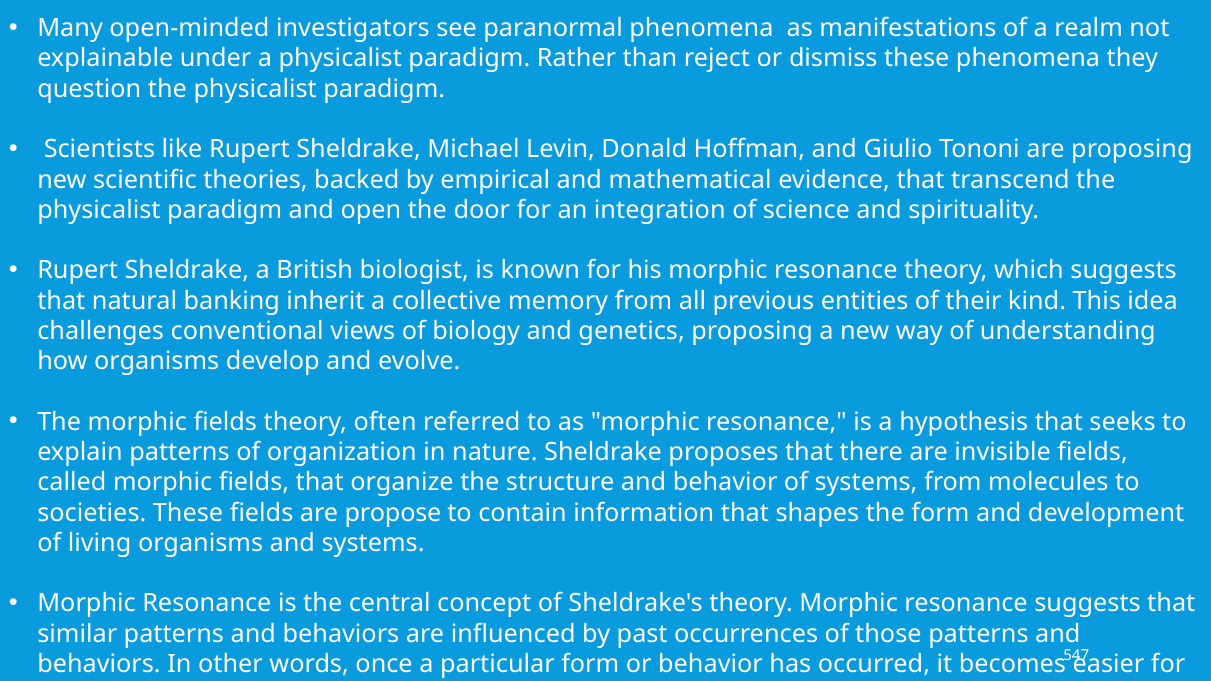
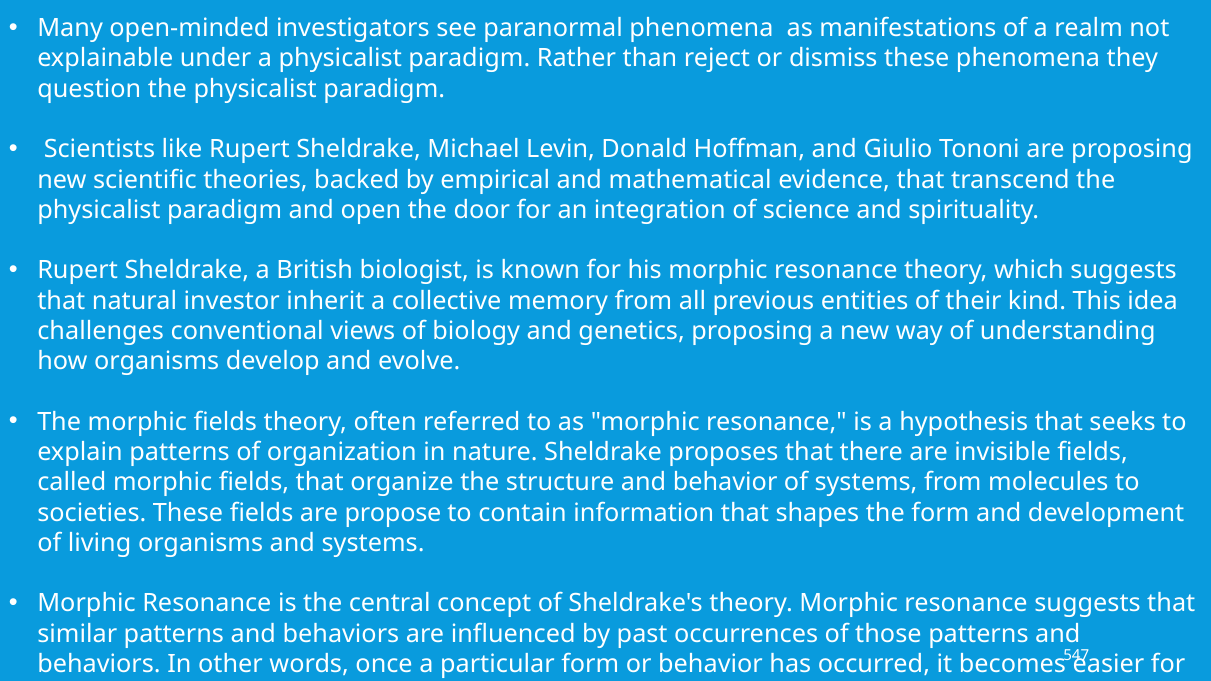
banking: banking -> investor (232, 301)
